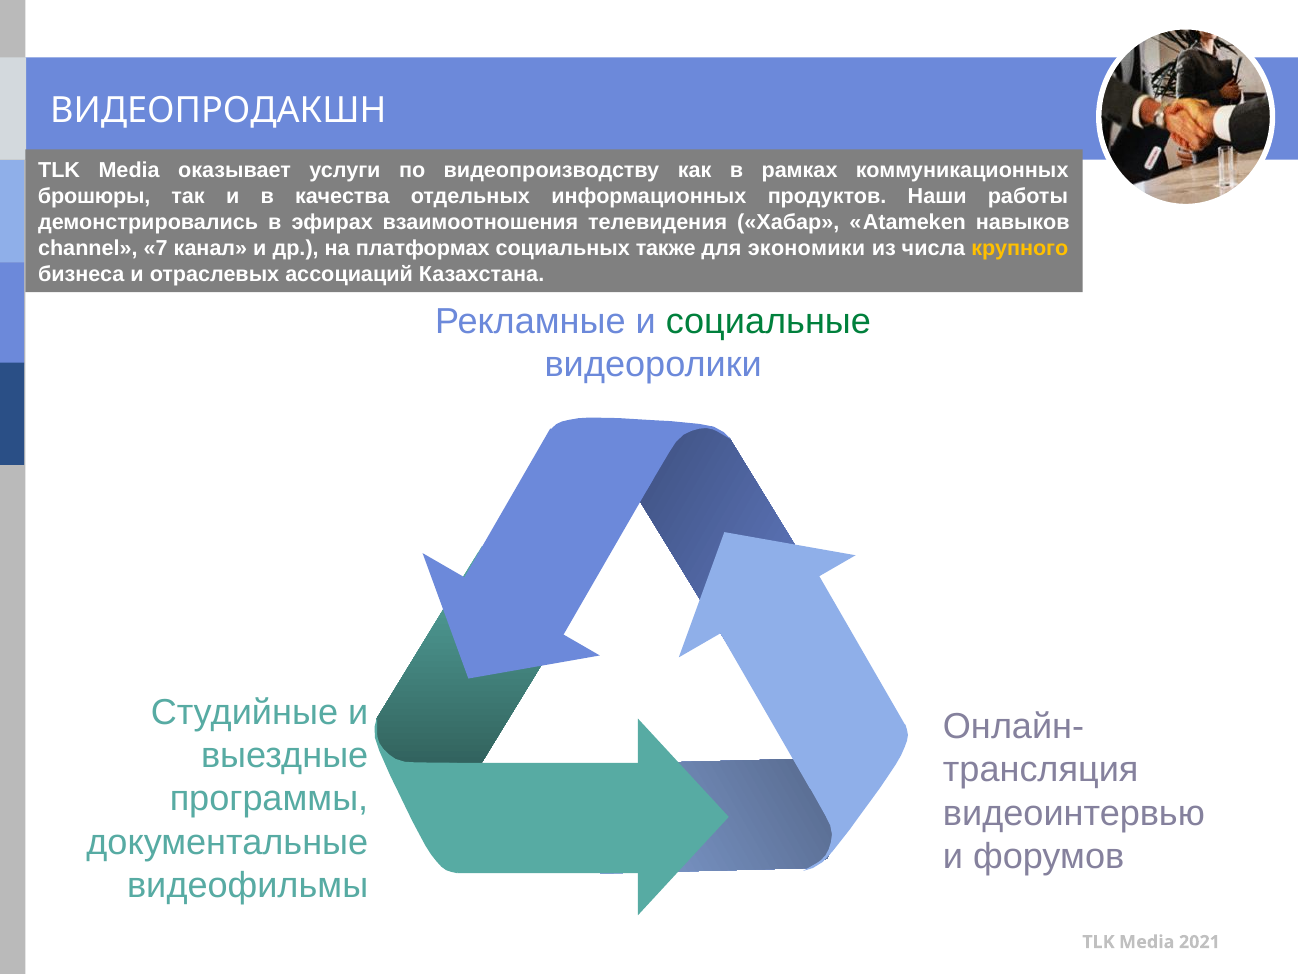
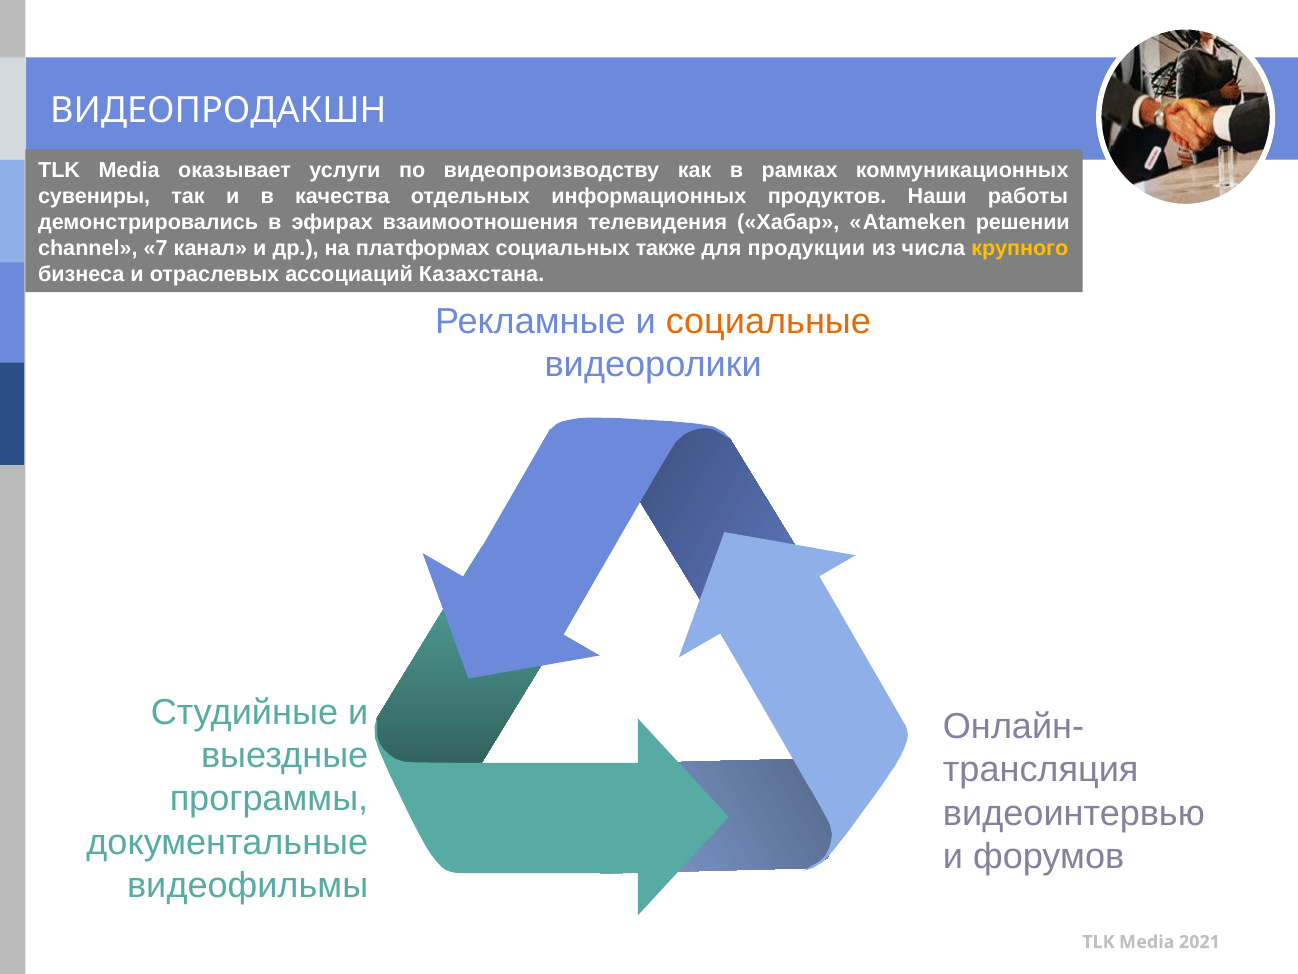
брошюры: брошюры -> сувениры (94, 196)
навыков: навыков -> решении (1023, 222)
экономики: экономики -> продукции (806, 248)
социальные colour: green -> orange (768, 322)
